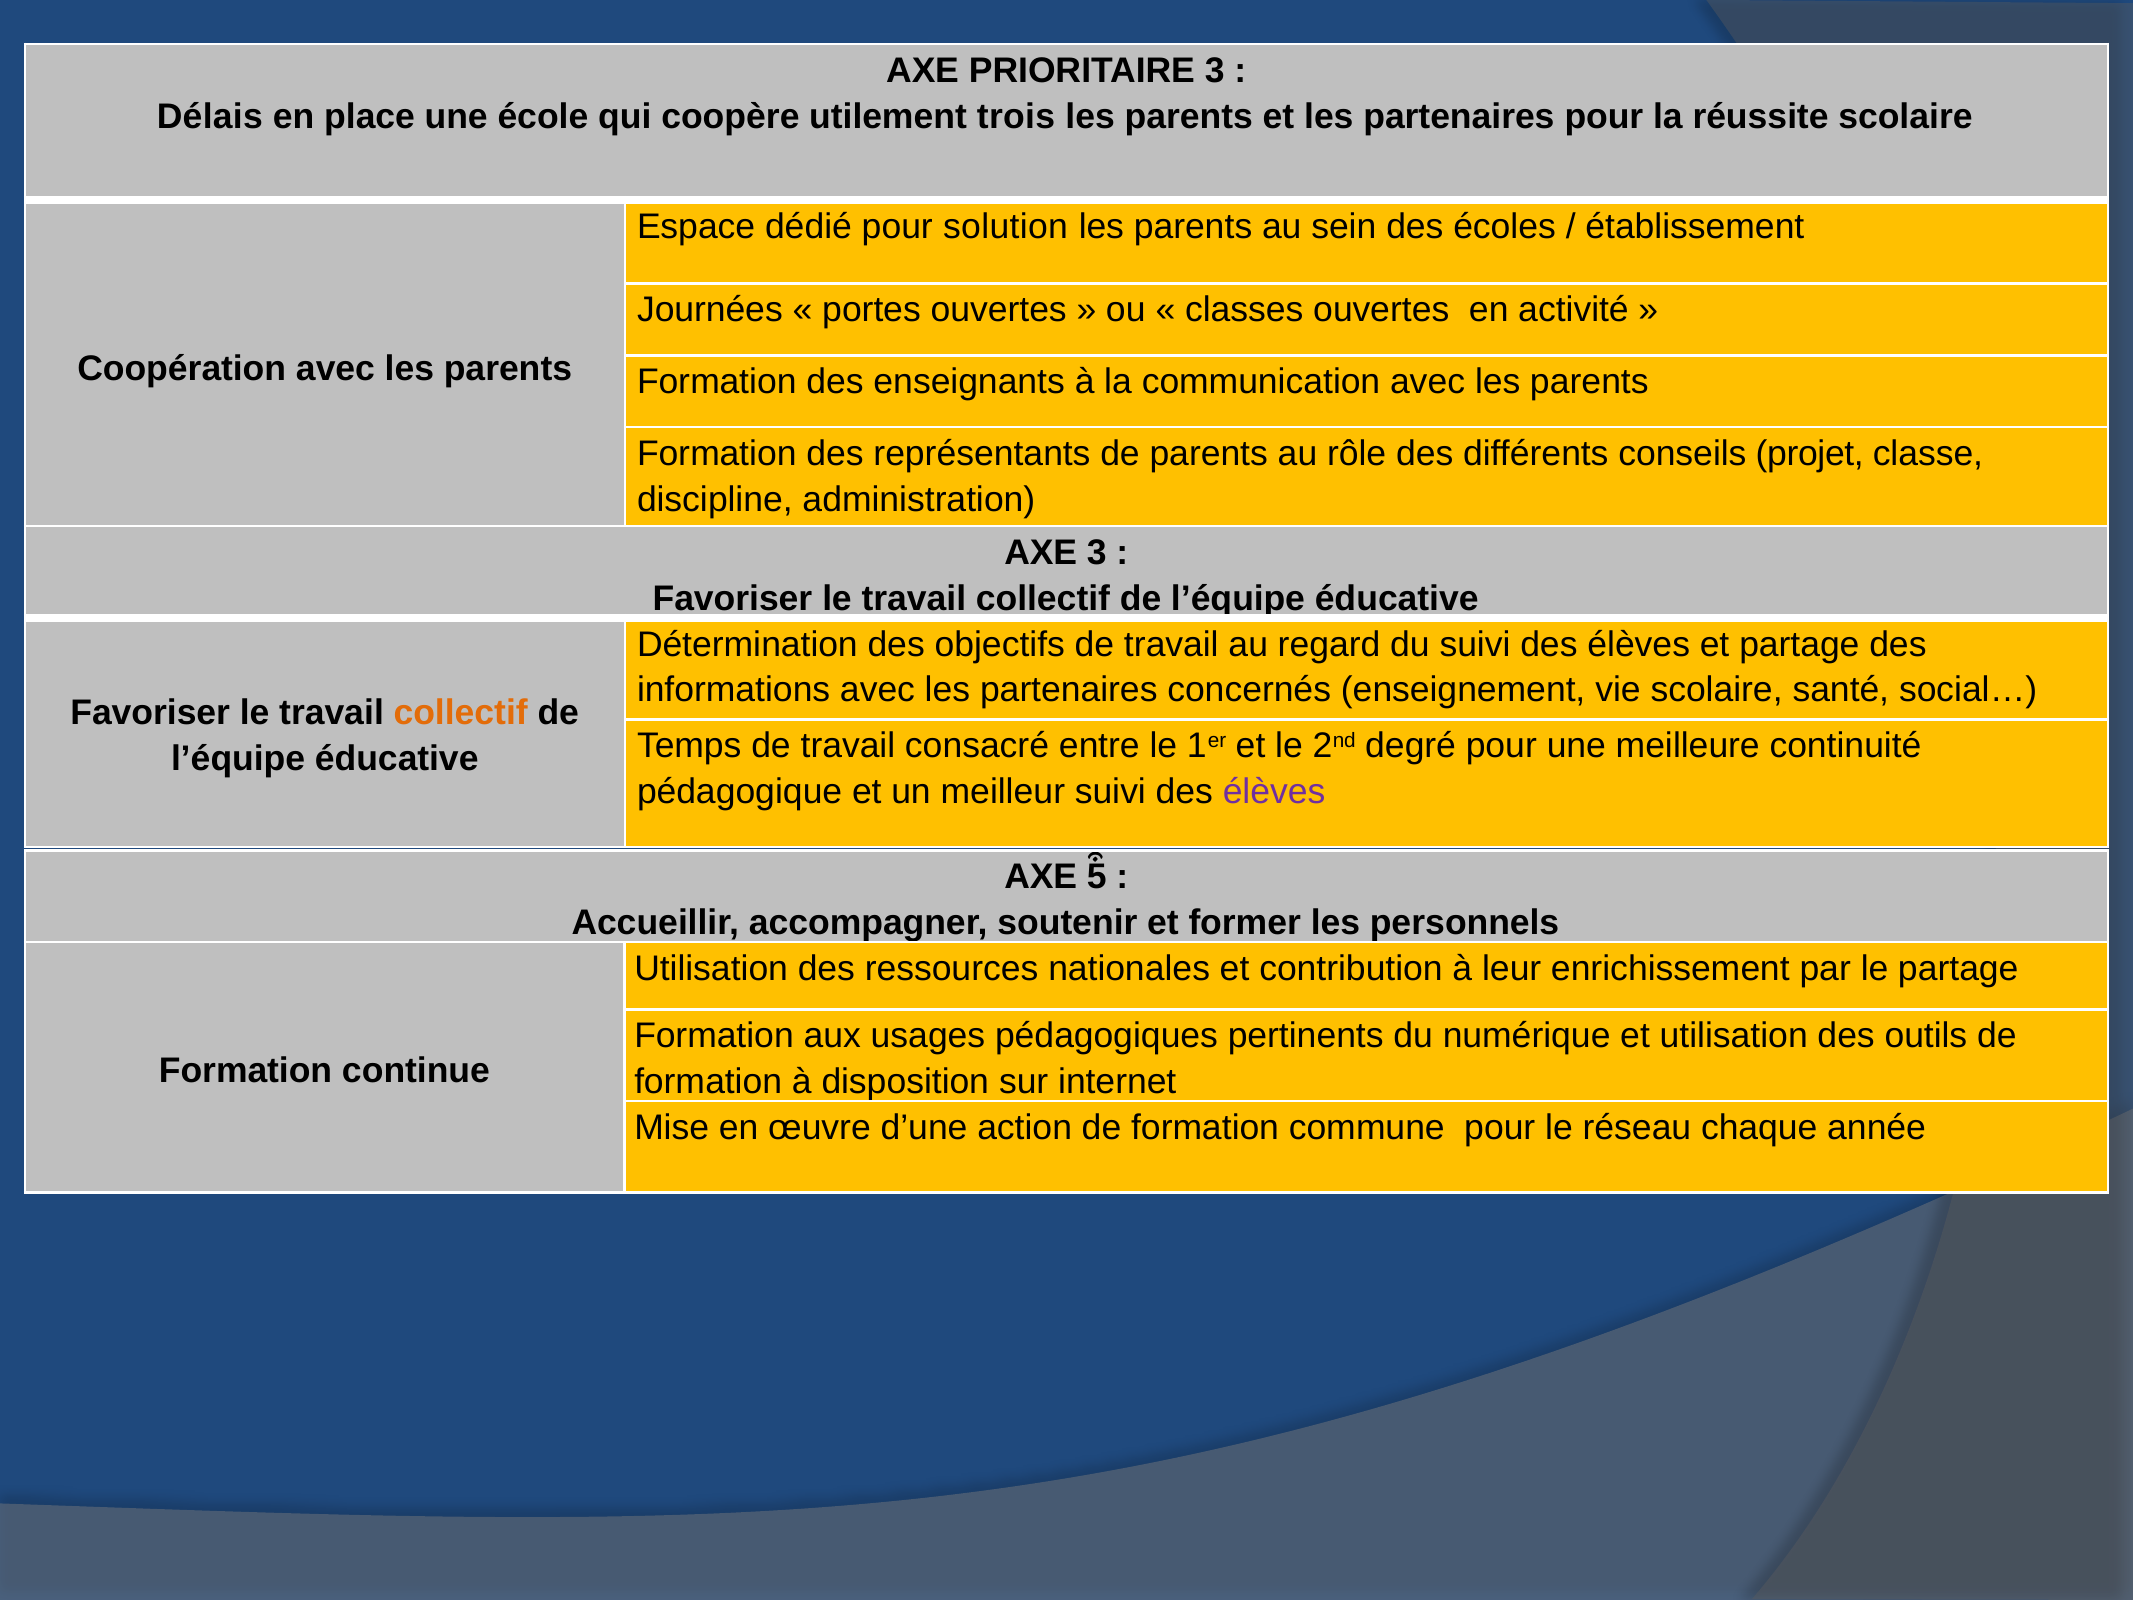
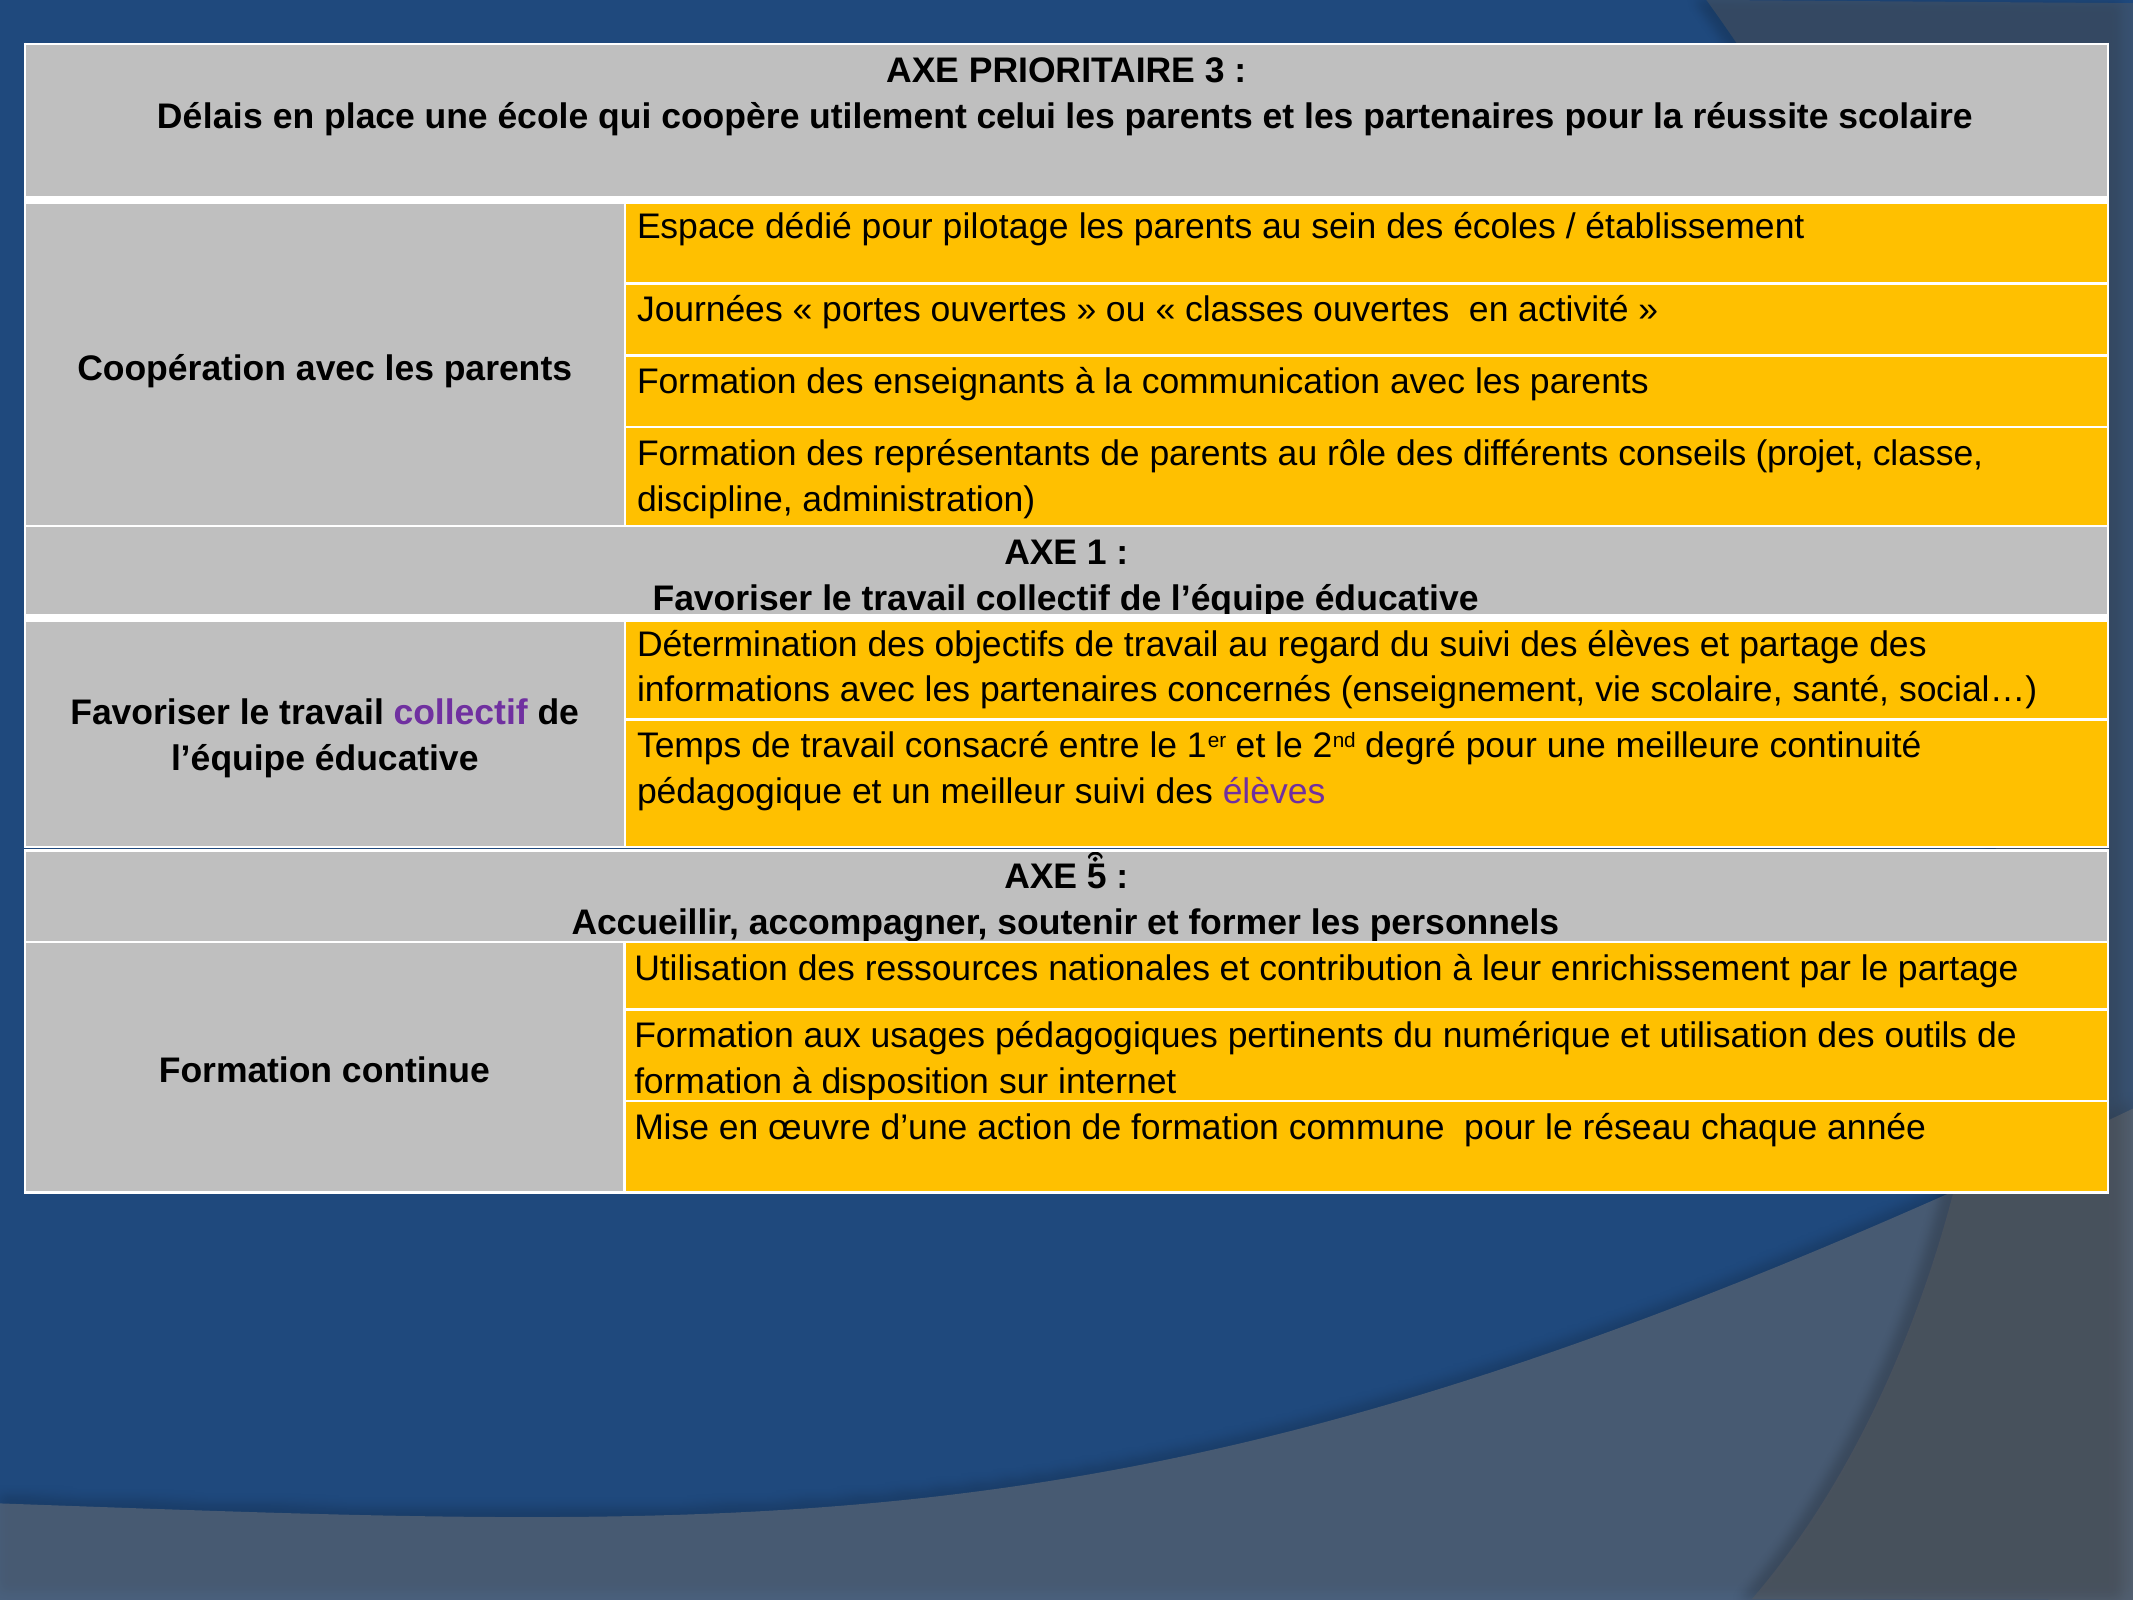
trois: trois -> celui (1016, 116)
solution: solution -> pilotage (1006, 226)
AXE 3: 3 -> 1 (1097, 553)
collectif colour: orange -> purple (461, 713)
